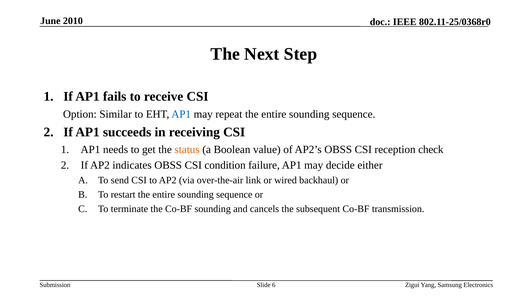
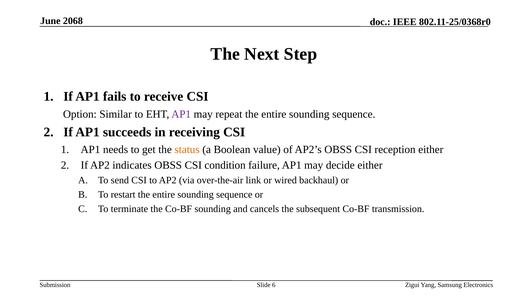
2010: 2010 -> 2068 (73, 21)
AP1 colour: blue -> purple (181, 114)
reception check: check -> either (431, 149)
